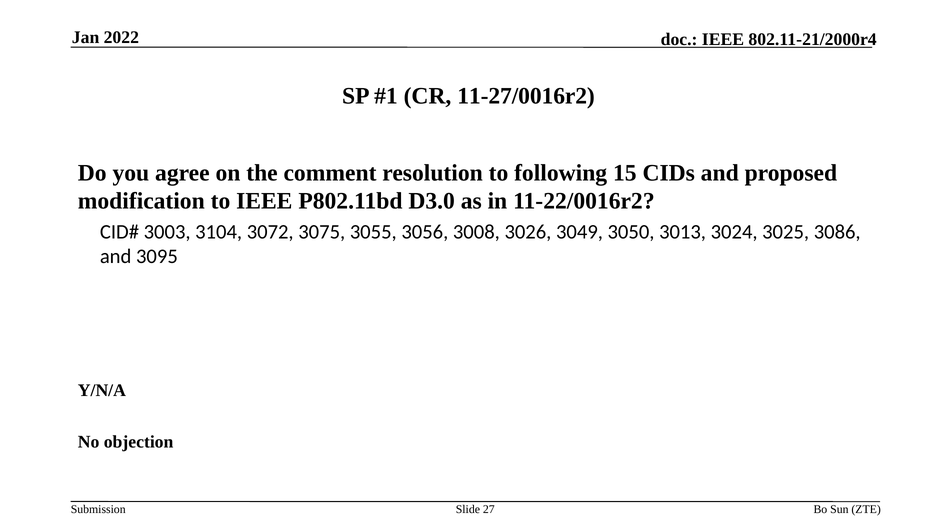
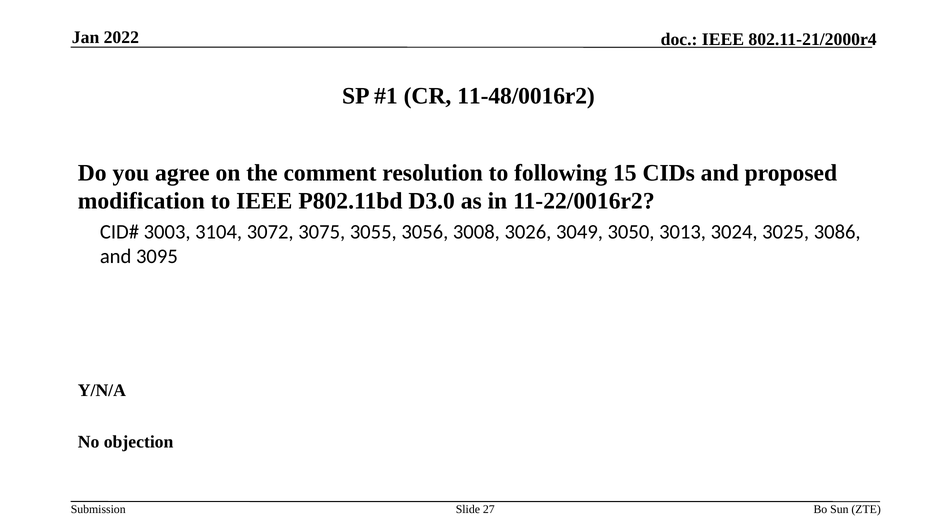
11-27/0016r2: 11-27/0016r2 -> 11-48/0016r2 (526, 96)
